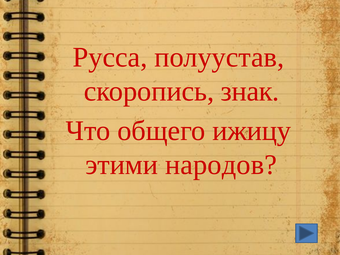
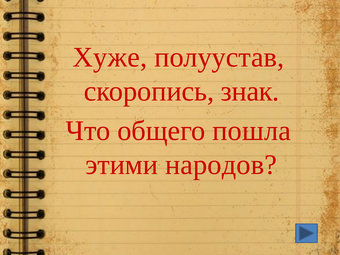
Русса: Русса -> Хуже (110, 57)
ижицу: ижицу -> пошла (252, 131)
